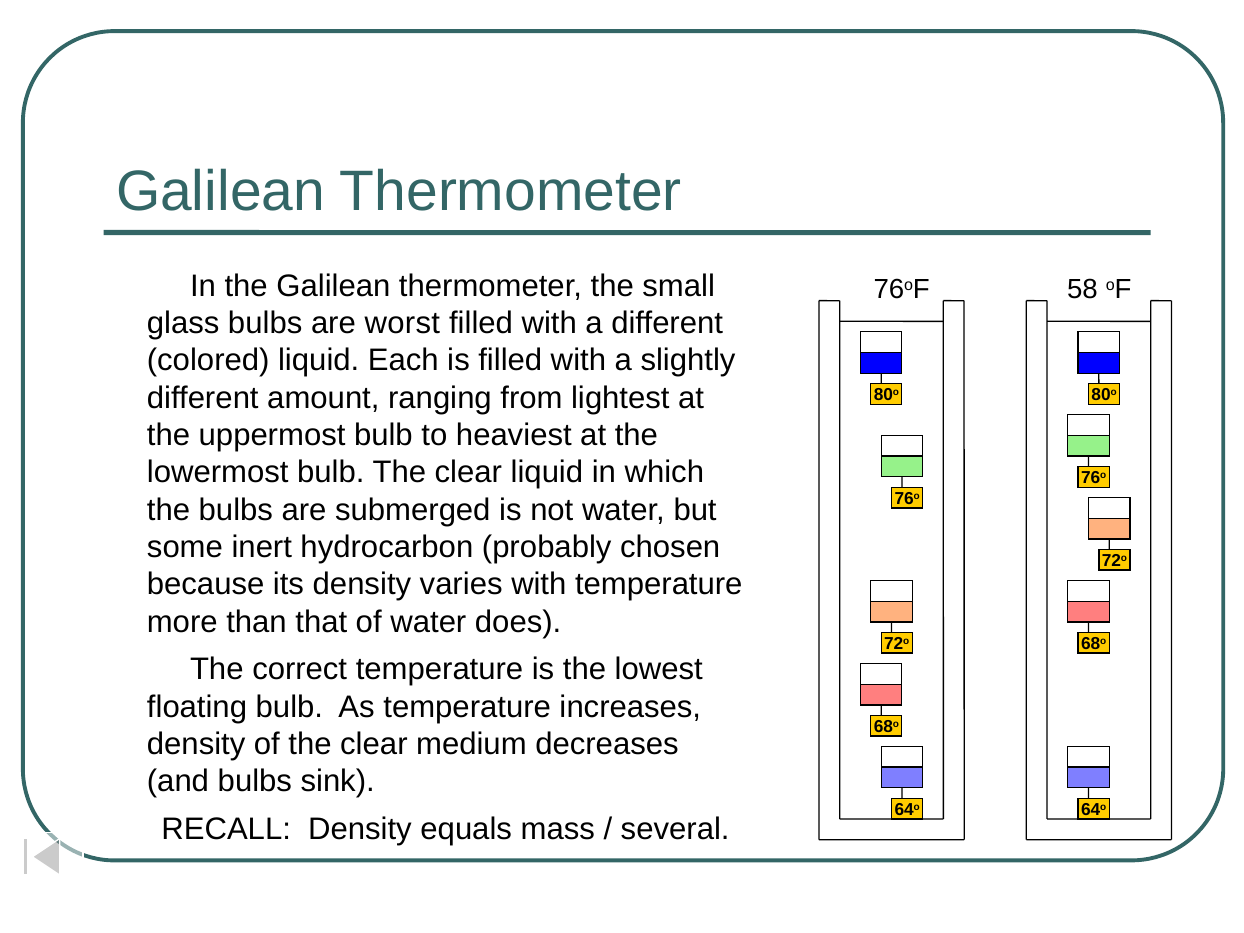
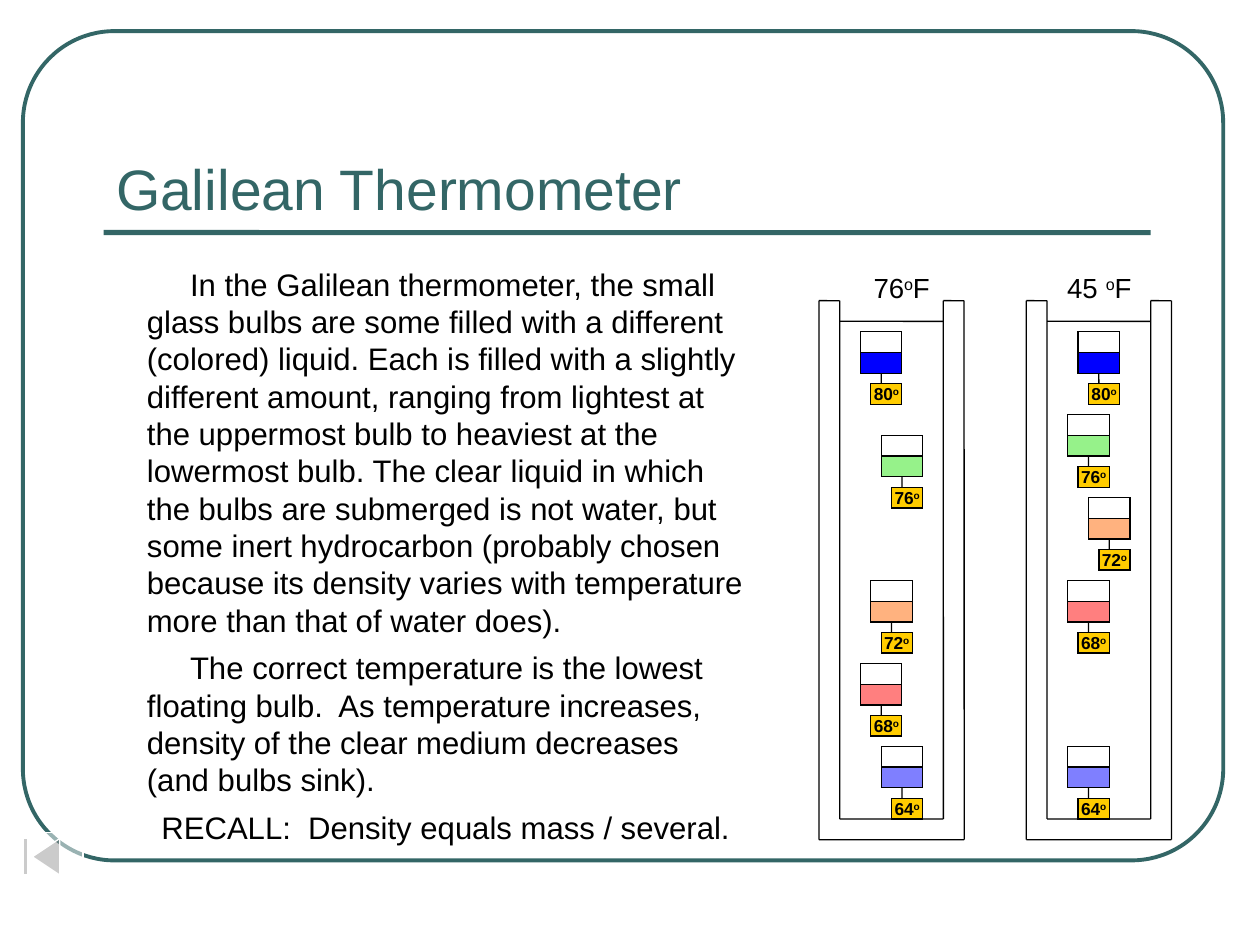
58: 58 -> 45 (1082, 290)
are worst: worst -> some (402, 323)
